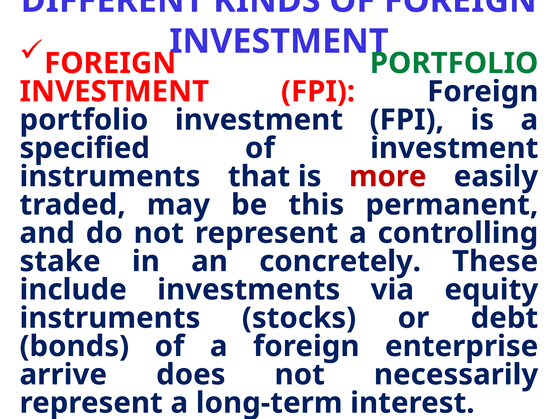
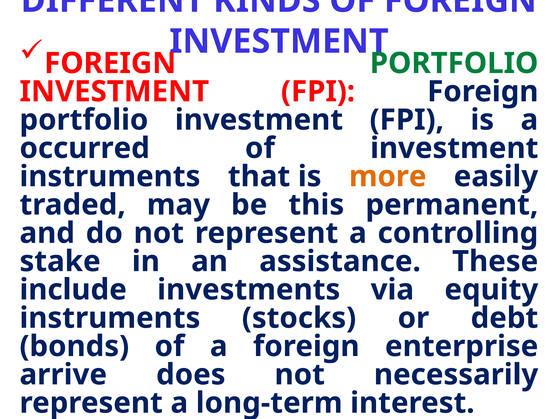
specified: specified -> occurred (85, 148)
more colour: red -> orange (388, 176)
concretely: concretely -> assistance (340, 261)
